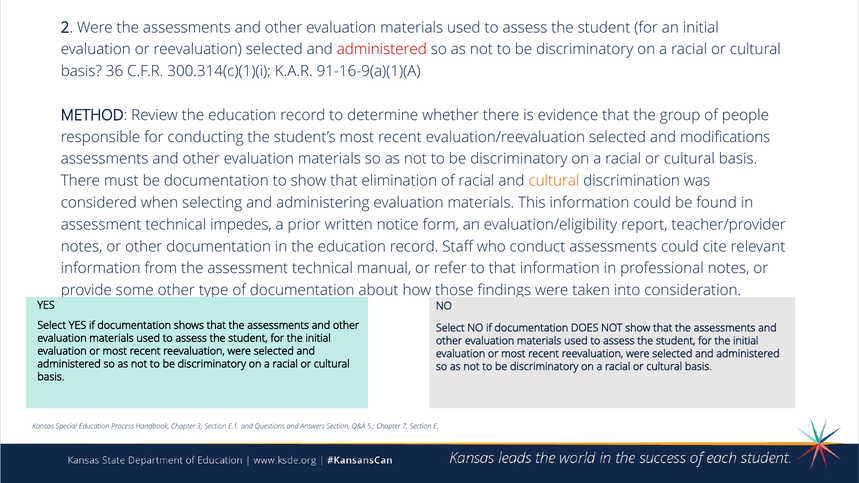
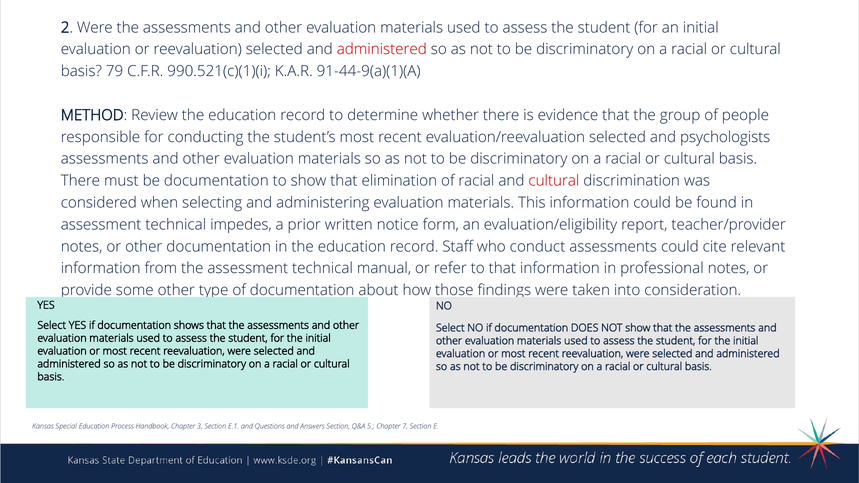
36: 36 -> 79 (115, 71)
300.314(c)(1)(i: 300.314(c)(1)(i -> 990.521(c)(1)(i (219, 71)
91-16-9(a)(1)(A: 91-16-9(a)(1)(A -> 91-44-9(a)(1)(A (369, 71)
modifications: modifications -> psychologists (725, 137)
cultural colour: orange -> red (554, 181)
